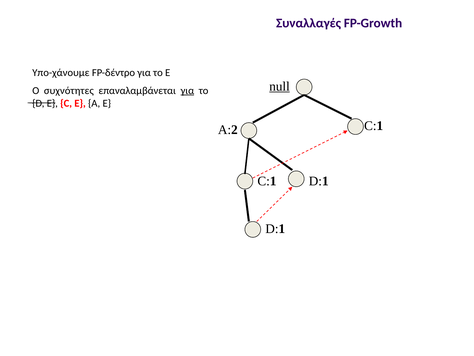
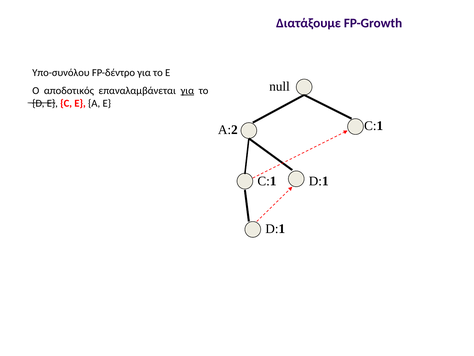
Συναλλαγές: Συναλλαγές -> Διατάξουμε (309, 23)
Υπο-χάνουμε: Υπο-χάνουμε -> Υπο-συνόλου (61, 73)
null underline: present -> none (280, 86)
συχνότητες: συχνότητες -> αποδοτικός (69, 90)
